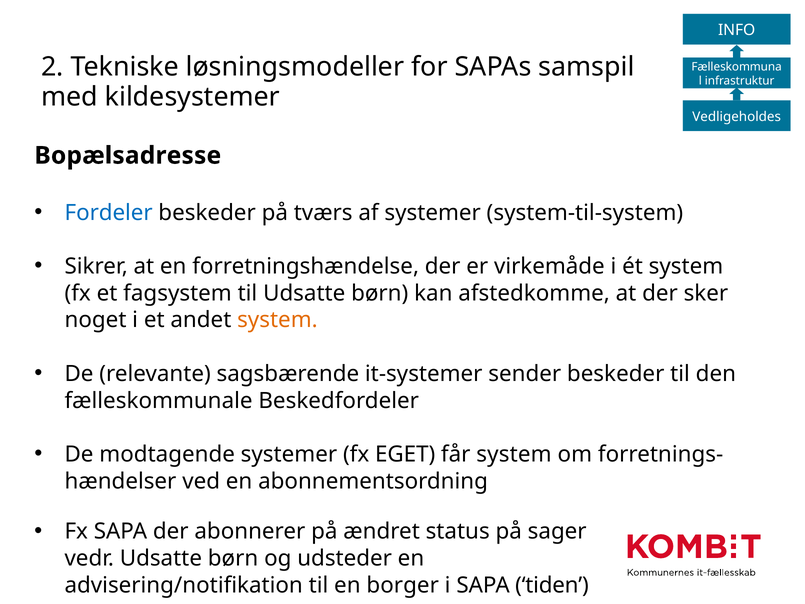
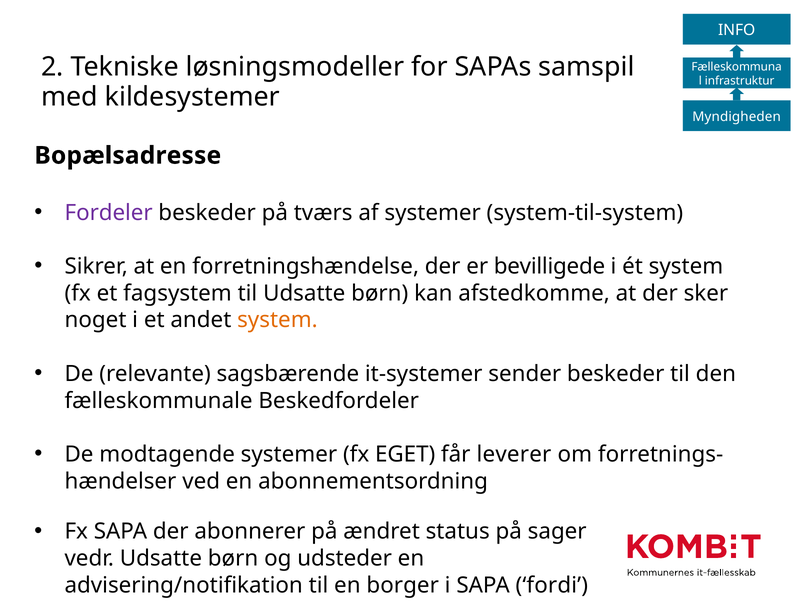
Vedligeholdes: Vedligeholdes -> Myndigheden (737, 117)
Fordeler colour: blue -> purple (109, 213)
virkemåde: virkemåde -> bevilligede (549, 266)
får system: system -> leverer (514, 454)
tiden: tiden -> fordi (552, 585)
